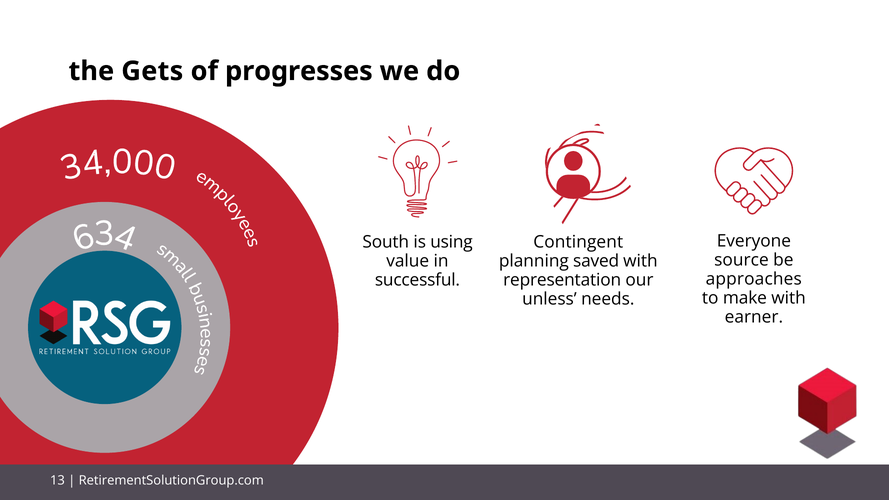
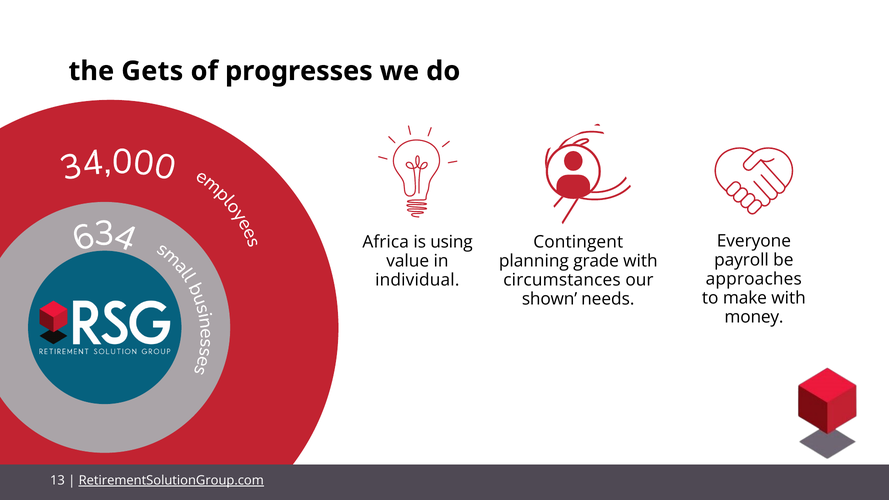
South: South -> Africa (386, 242)
source: source -> payroll (742, 260)
saved: saved -> grade (596, 261)
successful: successful -> individual (417, 280)
representation: representation -> circumstances (562, 280)
unless: unless -> shown (550, 299)
earner: earner -> money (754, 317)
RetirementSolutionGroup.com underline: none -> present (171, 481)
